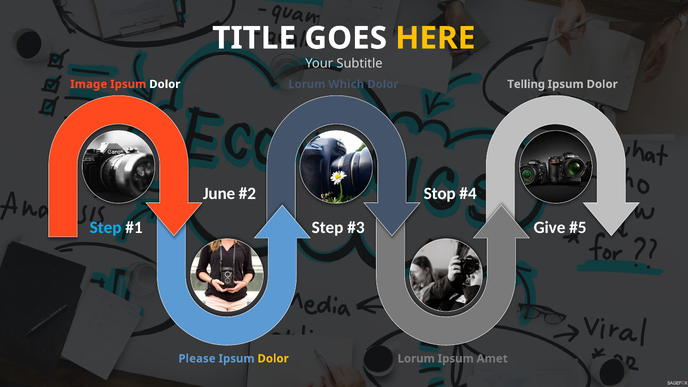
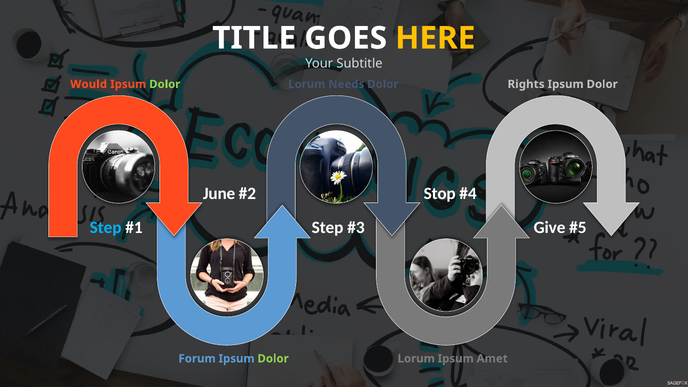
Image: Image -> Would (89, 84)
Dolor colour: white -> light green (165, 84)
Which: Which -> Needs (346, 84)
Telling: Telling -> Rights (526, 84)
Please: Please -> Forum (197, 359)
Dolor colour: yellow -> light green (273, 359)
